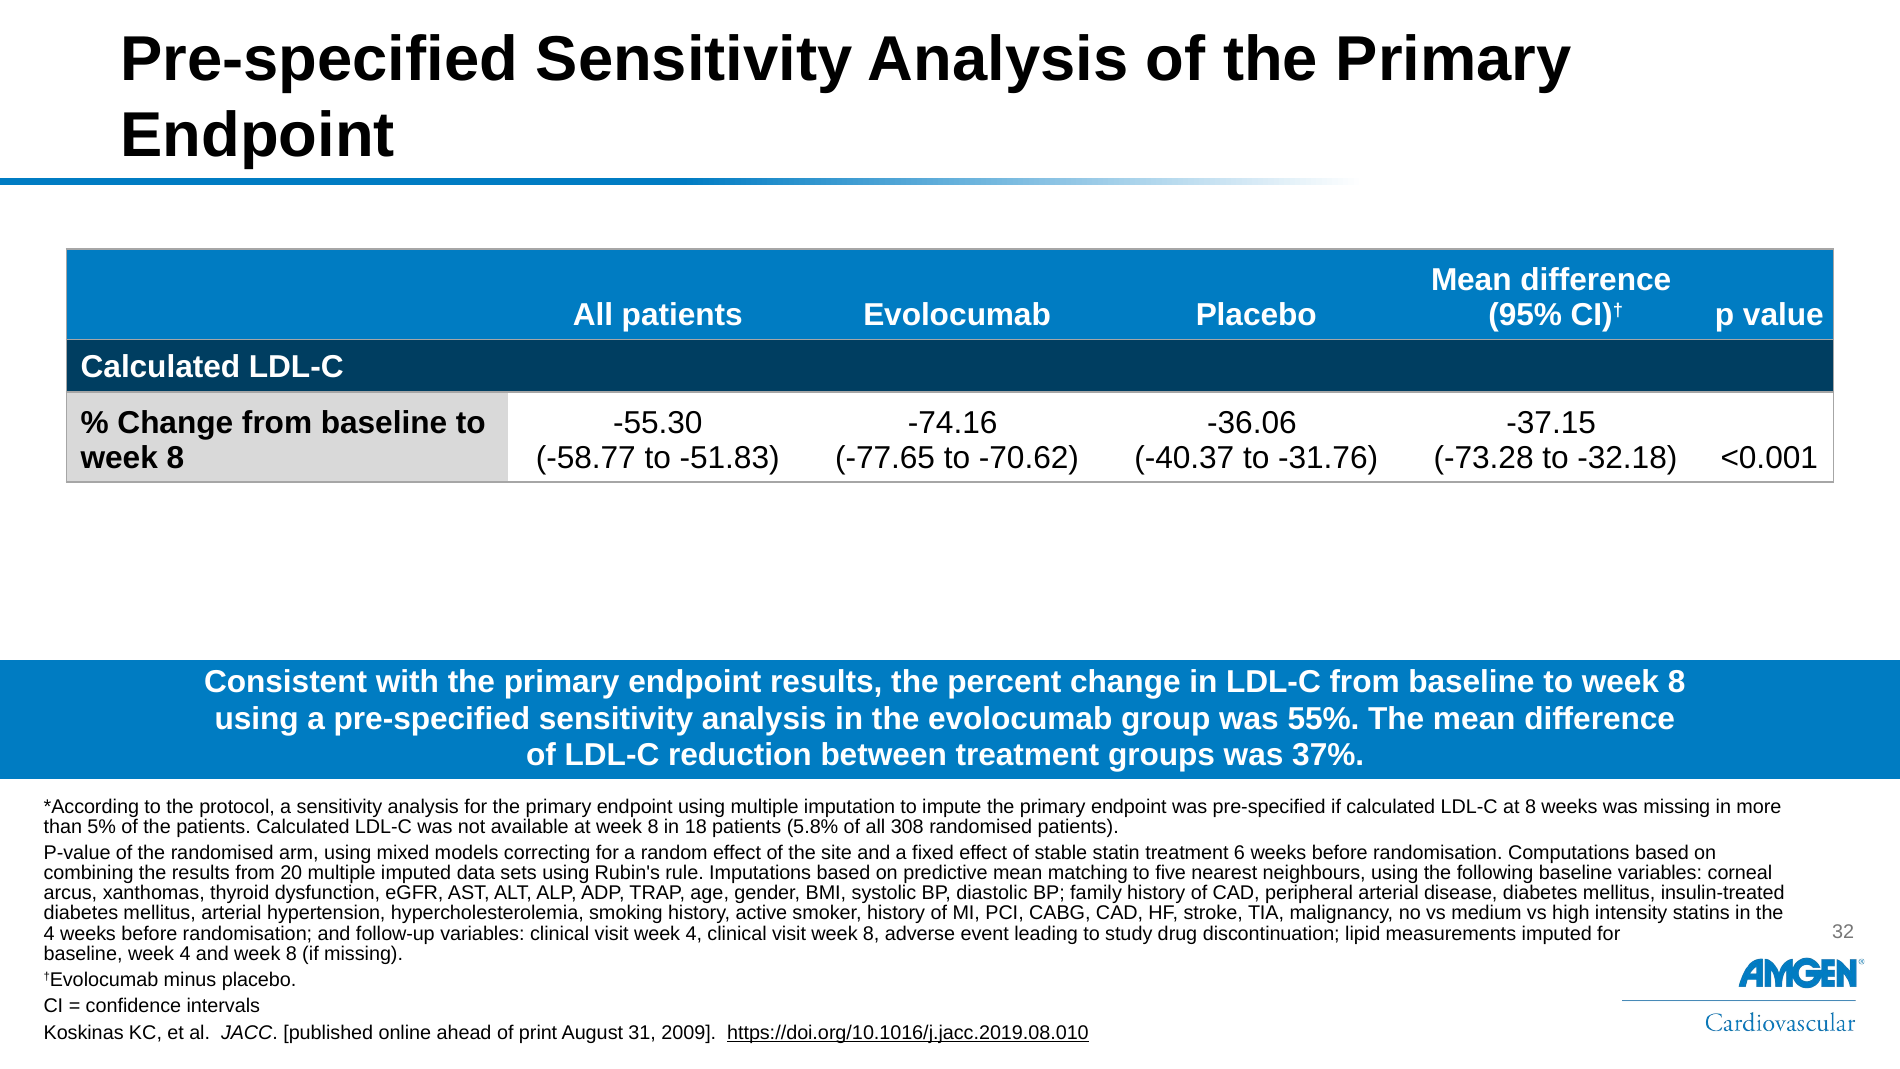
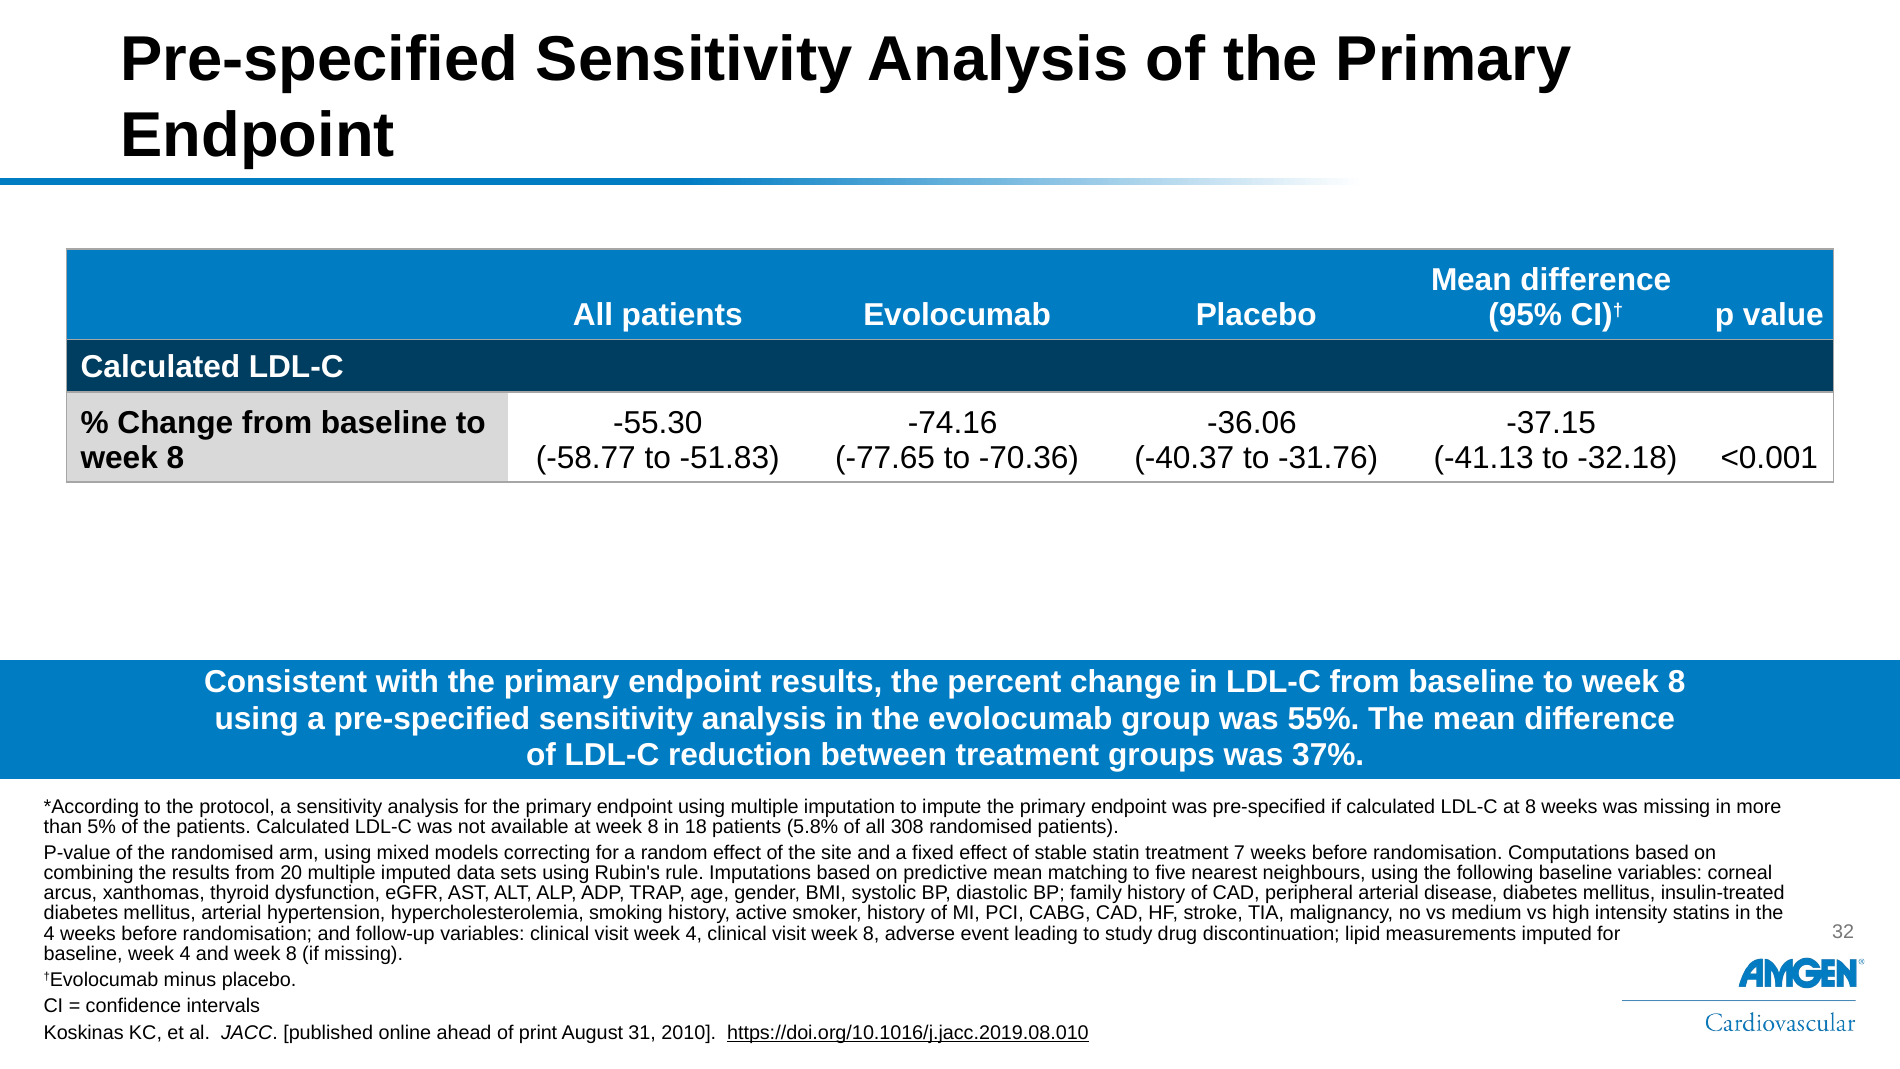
-70.62: -70.62 -> -70.36 (1029, 458)
-73.28: -73.28 -> -41.13 (1484, 458)
6: 6 -> 7 (1239, 853)
2009: 2009 -> 2010 (689, 1033)
